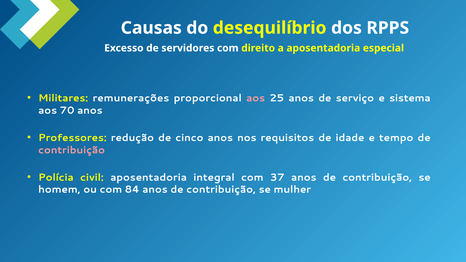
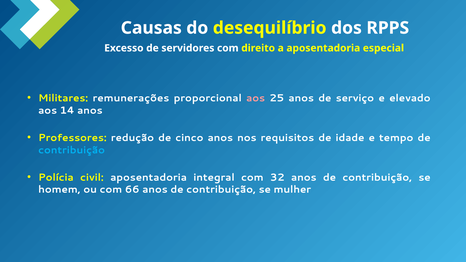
sistema: sistema -> elevado (410, 98)
70: 70 -> 14 (67, 110)
contribuição colour: pink -> light blue (72, 150)
37: 37 -> 32 (277, 177)
84: 84 -> 66 (132, 190)
